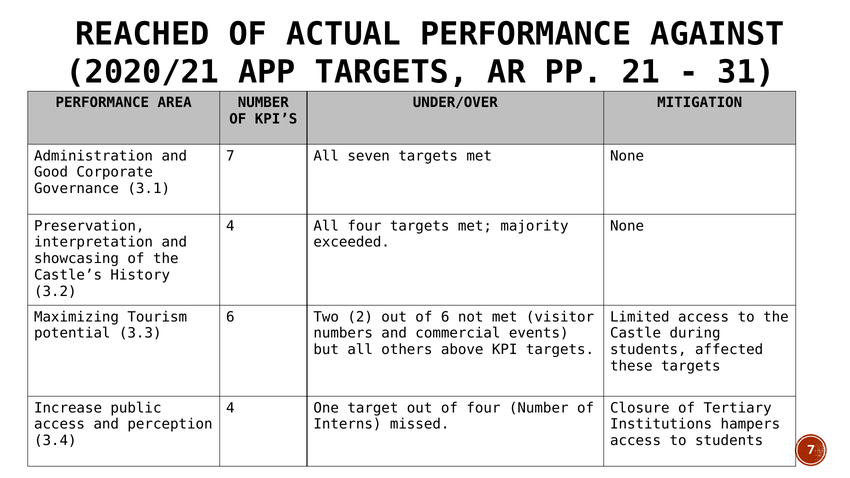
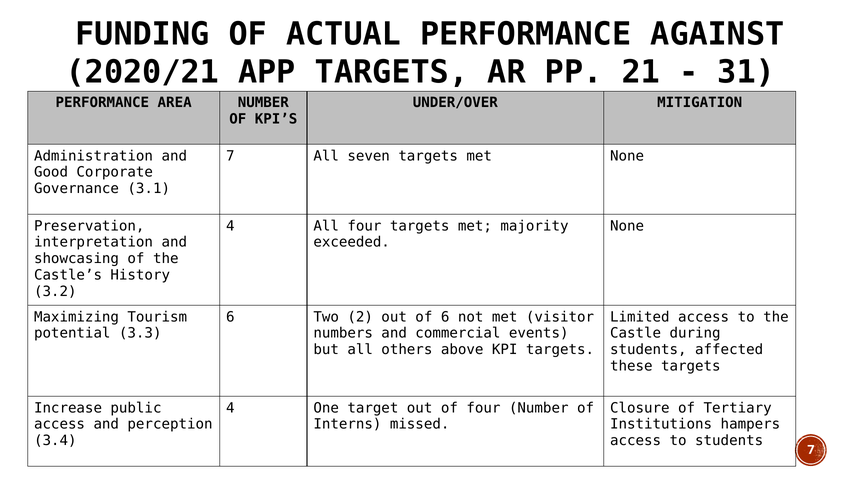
REACHED: REACHED -> FUNDING (142, 34)
